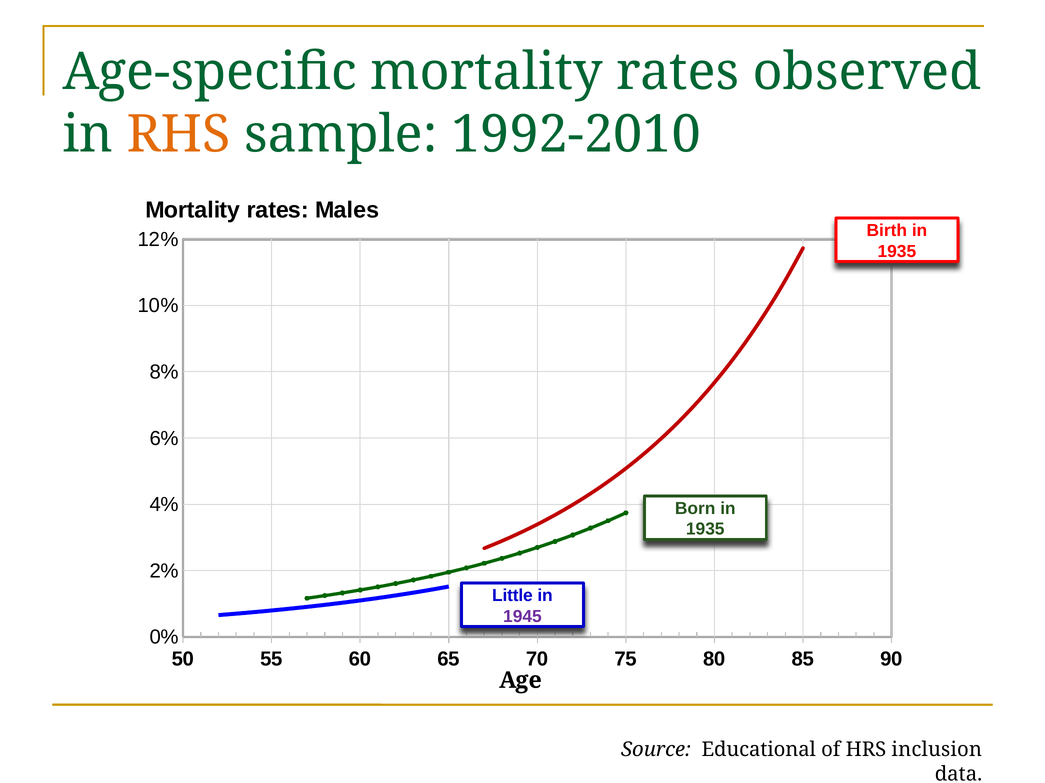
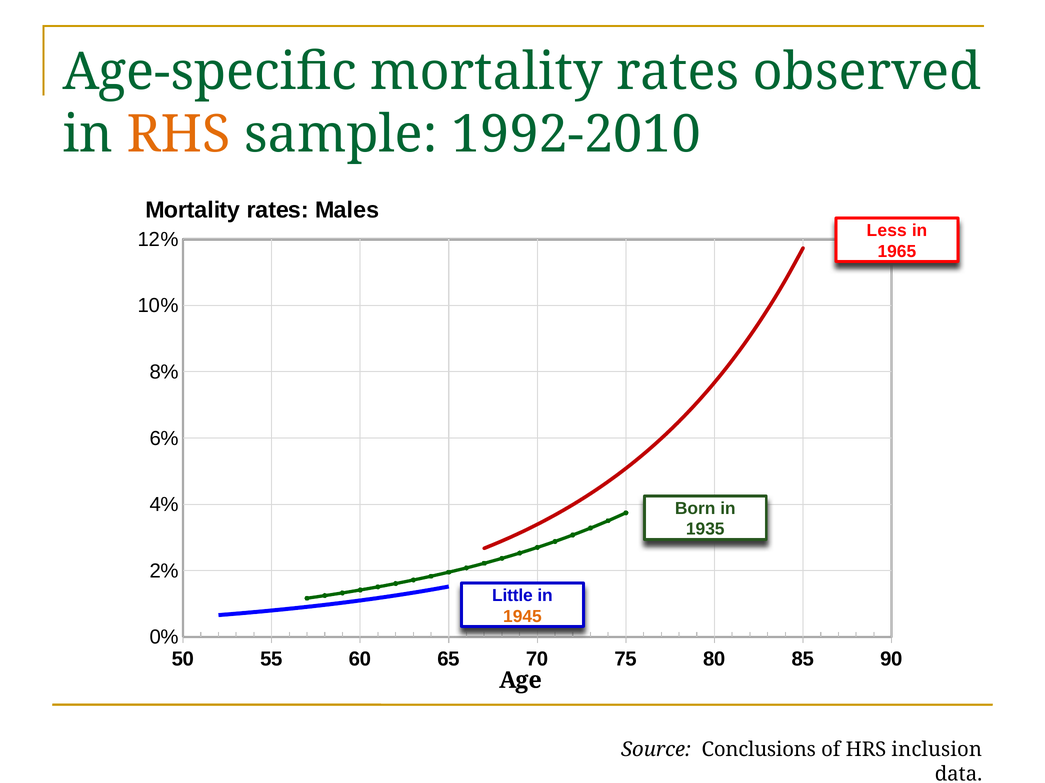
Birth: Birth -> Less (887, 231)
1935: 1935 -> 1965 (897, 252)
1945 colour: purple -> orange (522, 617)
Educational: Educational -> Conclusions (759, 750)
